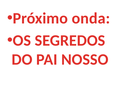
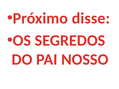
onda: onda -> disse (91, 18)
